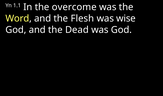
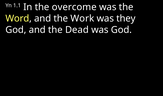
Flesh: Flesh -> Work (82, 18)
wise: wise -> they (126, 18)
